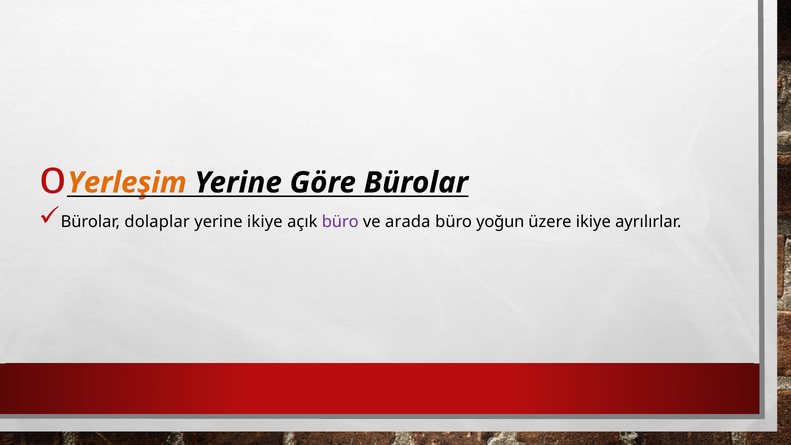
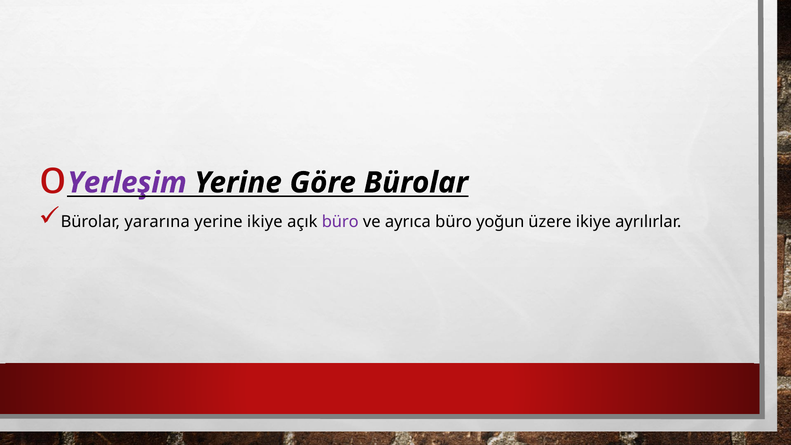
Yerleşim colour: orange -> purple (127, 183)
dolaplar: dolaplar -> yararına (157, 222)
arada: arada -> ayrıca (408, 222)
